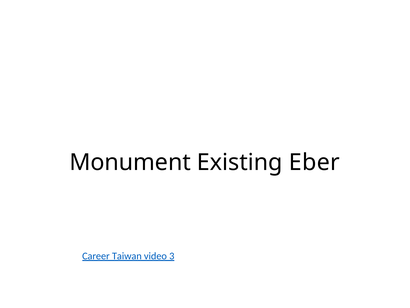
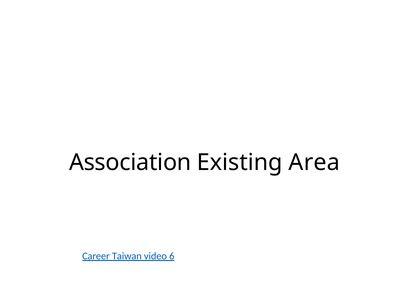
Monument: Monument -> Association (130, 162)
Eber: Eber -> Area (314, 162)
3: 3 -> 6 (172, 256)
